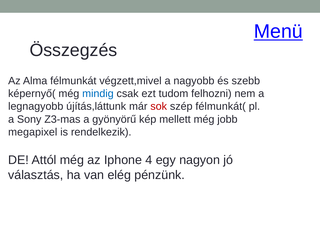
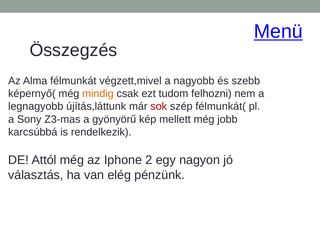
mindig colour: blue -> orange (98, 94)
megapixel: megapixel -> karcsúbbá (33, 132)
4: 4 -> 2 (149, 160)
